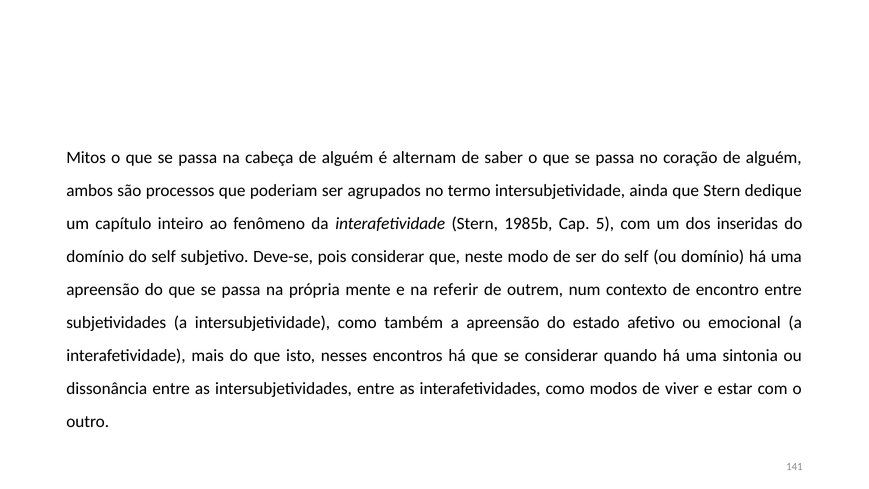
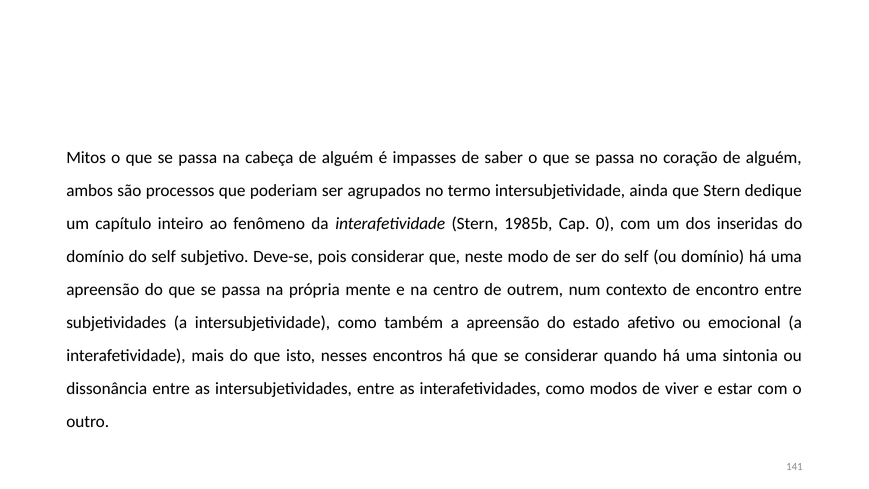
alternam: alternam -> impasses (424, 157)
5: 5 -> 0 (605, 223)
referir: referir -> centro (456, 289)
